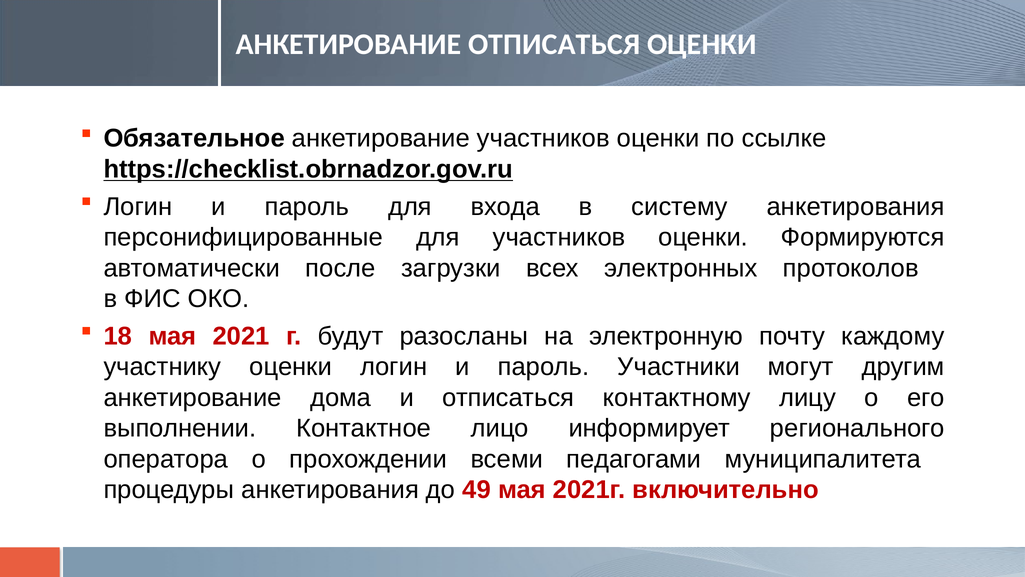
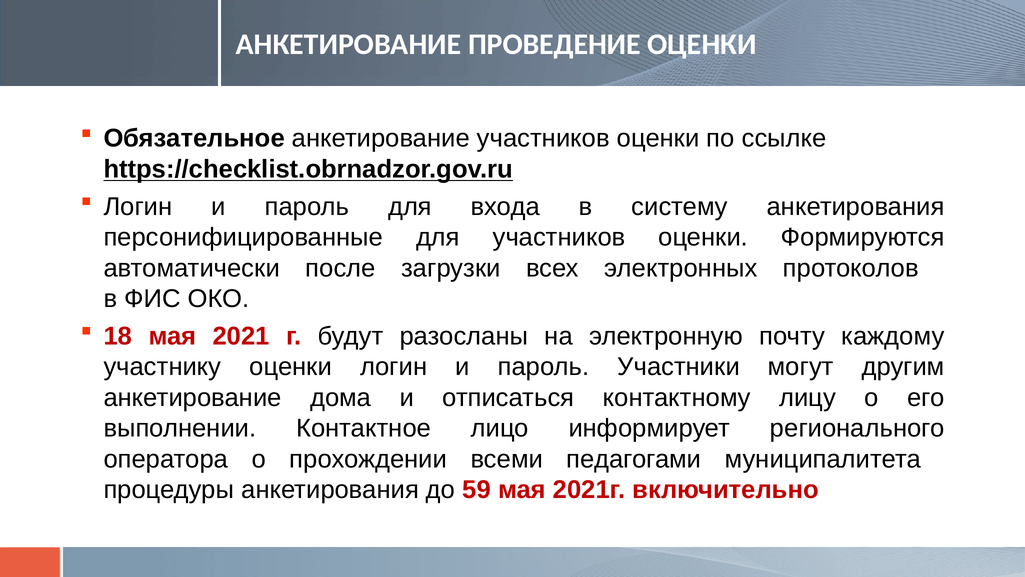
АНКЕТИРОВАНИЕ ОТПИСАТЬСЯ: ОТПИСАТЬСЯ -> ПРОВЕДЕНИЕ (554, 44)
49: 49 -> 59 (477, 490)
